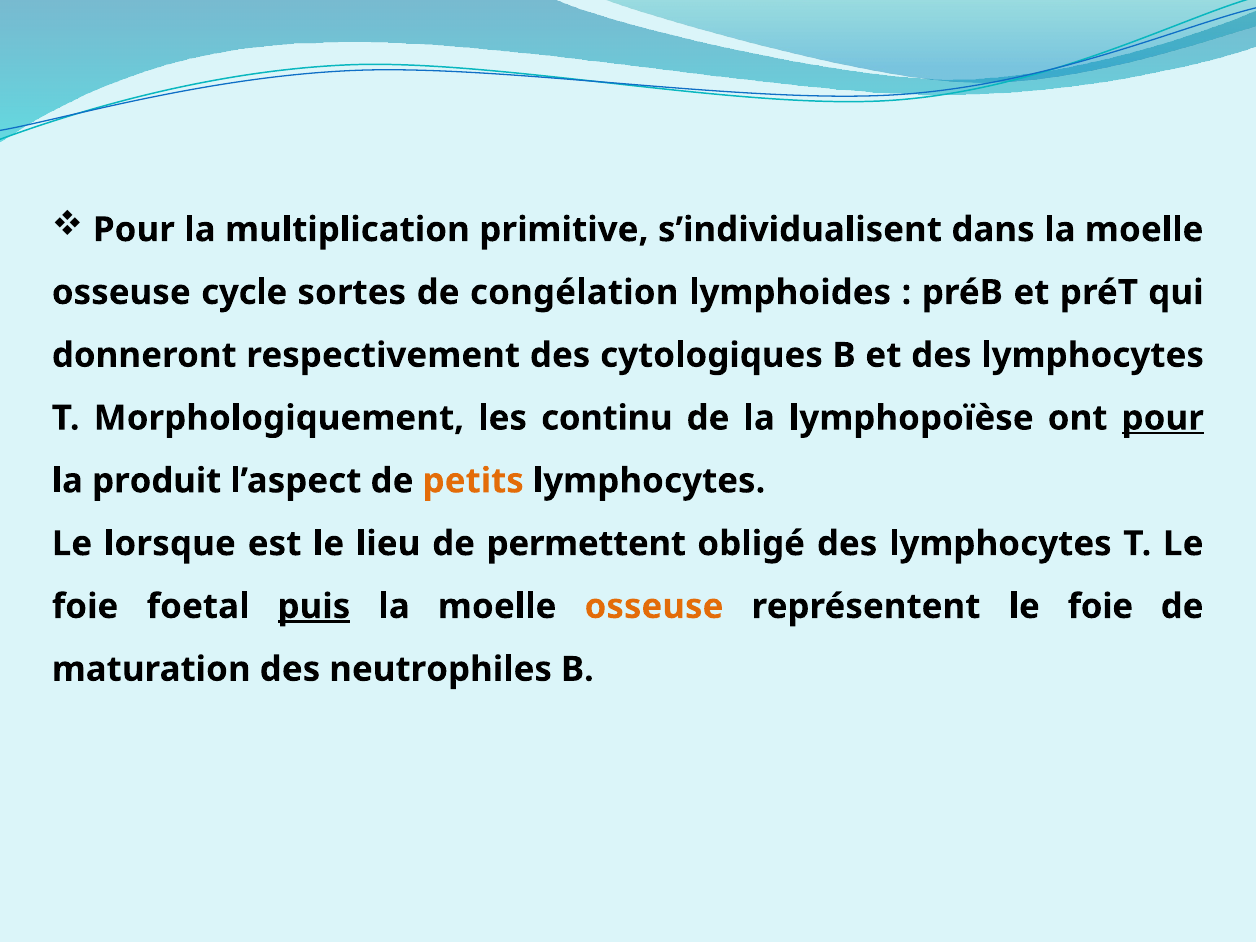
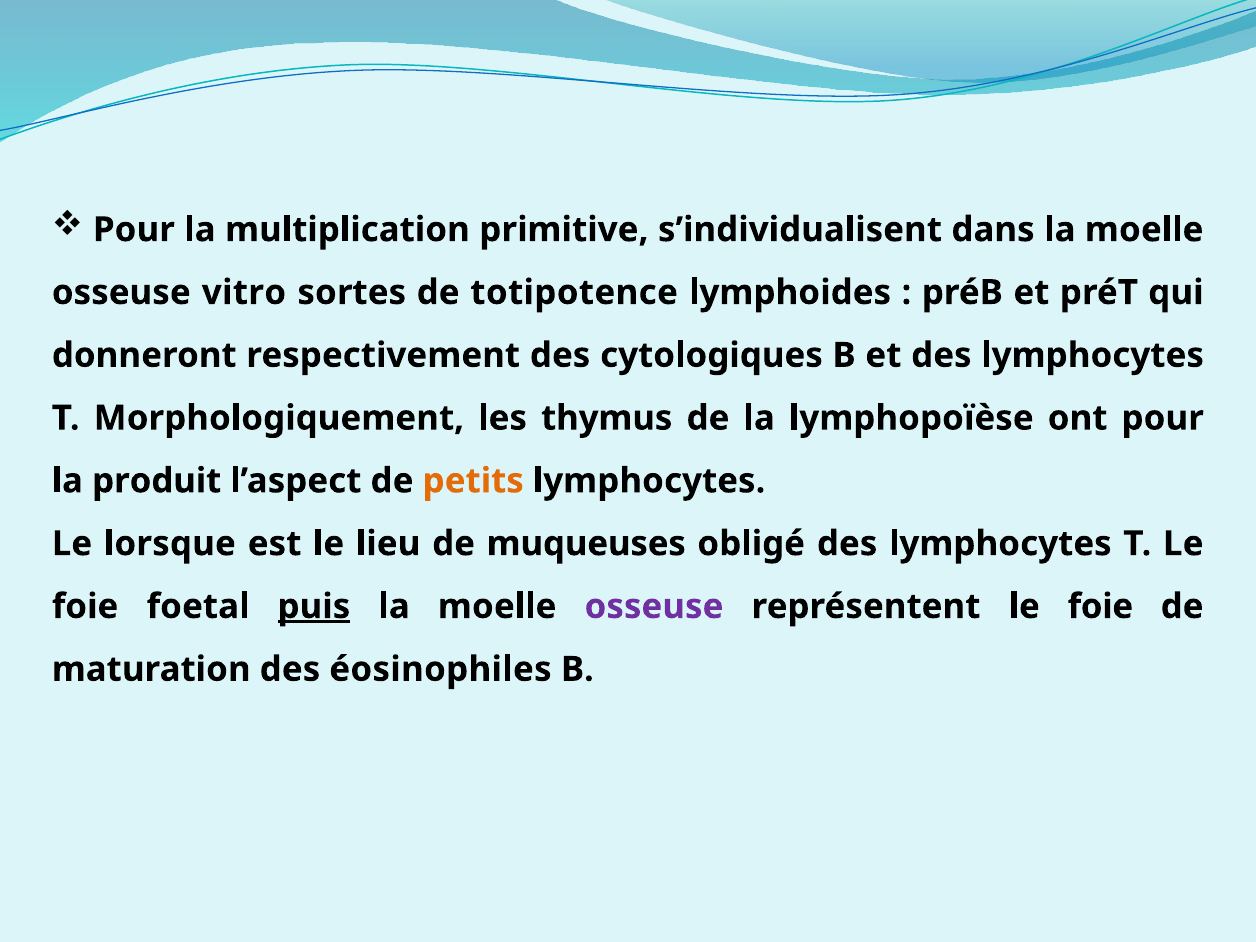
cycle: cycle -> vitro (244, 292)
congélation: congélation -> totipotence (574, 292)
continu: continu -> thymus (607, 418)
pour underline: present -> none (1163, 418)
permettent: permettent -> muqueuses (586, 544)
osseuse colour: orange -> purple (654, 606)
neutrophiles: neutrophiles -> éosinophiles (440, 669)
